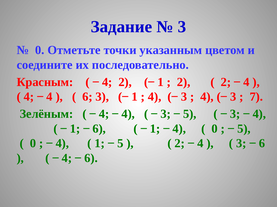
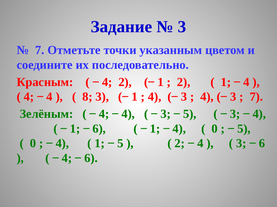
0: 0 -> 7 (40, 50)
2: 2 -> 1 (226, 82)
6: 6 -> 8 (87, 97)
